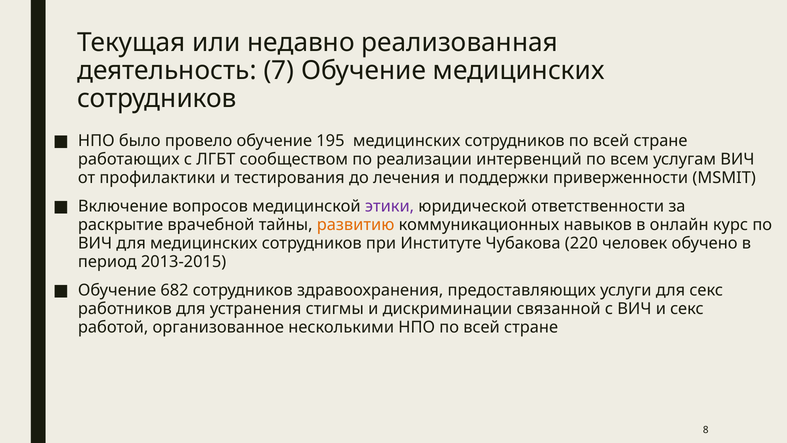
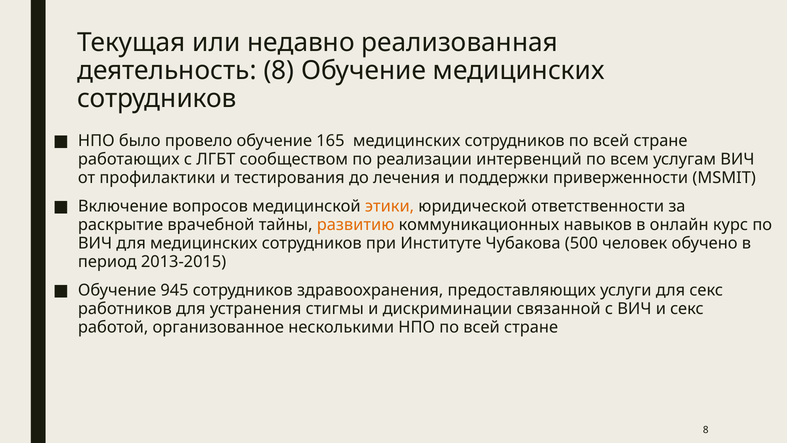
деятельность 7: 7 -> 8 (279, 71)
195: 195 -> 165 (330, 141)
этики colour: purple -> orange (390, 206)
220: 220 -> 500 (581, 243)
682: 682 -> 945 (175, 290)
